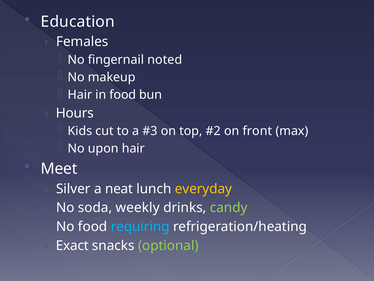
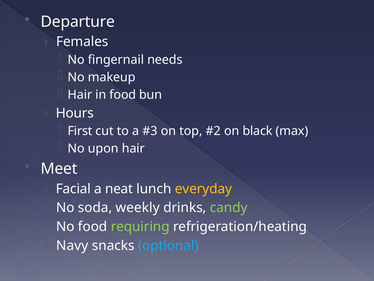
Education: Education -> Departure (78, 22)
noted: noted -> needs (165, 60)
Kids: Kids -> First (80, 131)
front: front -> black (258, 131)
Silver: Silver -> Facial (73, 188)
requiring colour: light blue -> light green (140, 226)
Exact: Exact -> Navy (72, 245)
optional colour: light green -> light blue (168, 245)
